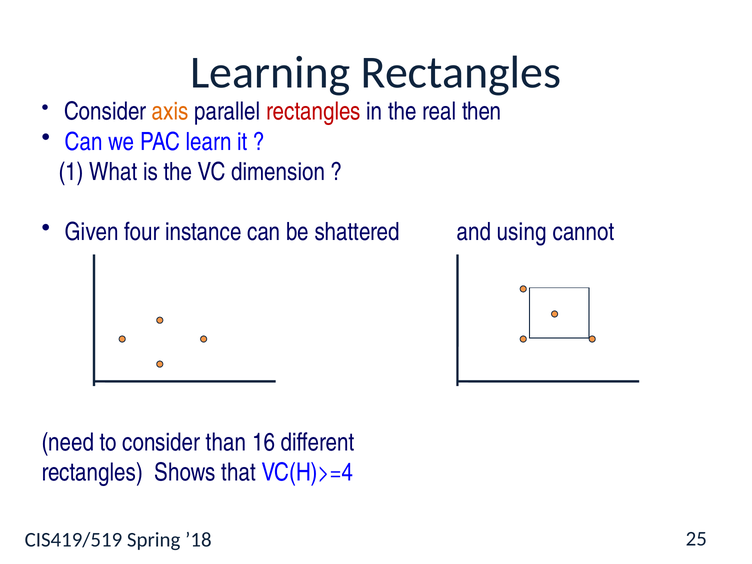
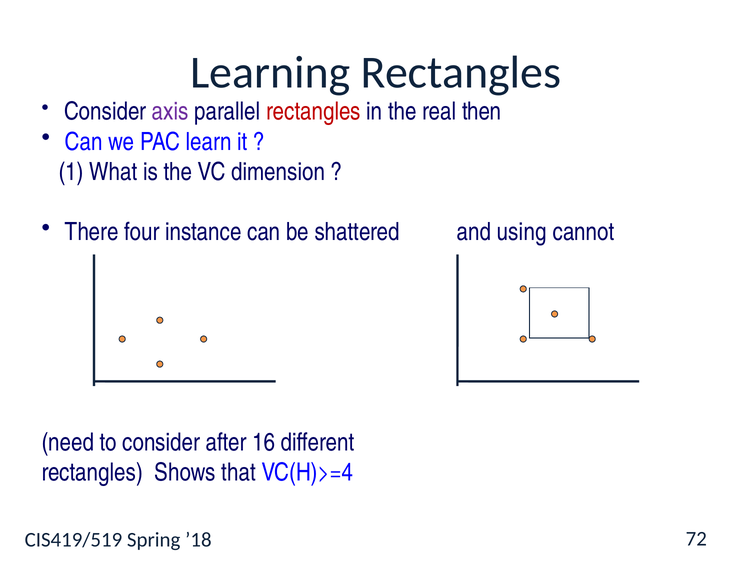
axis colour: orange -> purple (170, 112)
Given: Given -> There (92, 232)
than: than -> after (226, 443)
25: 25 -> 72 (696, 539)
